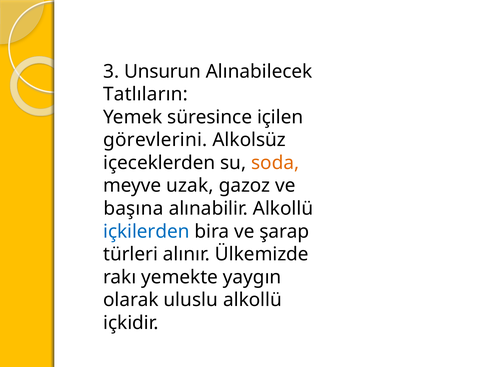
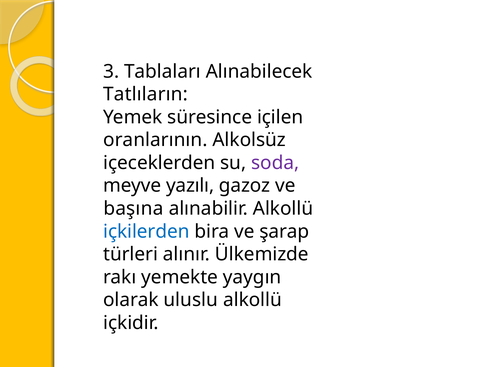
Unsurun: Unsurun -> Tablaları (162, 72)
görevlerini: görevlerini -> oranlarının (155, 140)
soda colour: orange -> purple (275, 163)
uzak: uzak -> yazılı (190, 186)
